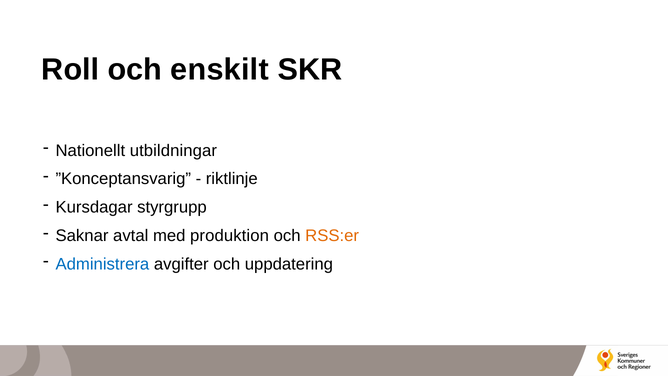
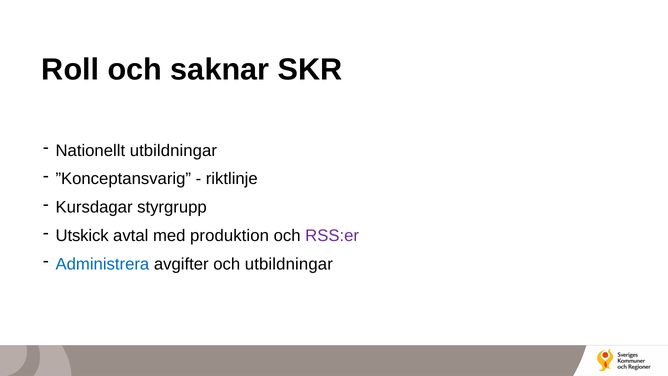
enskilt: enskilt -> saknar (220, 69)
Saknar: Saknar -> Utskick (82, 236)
RSS:er colour: orange -> purple (332, 236)
och uppdatering: uppdatering -> utbildningar (289, 264)
